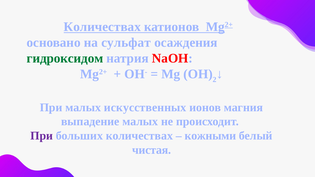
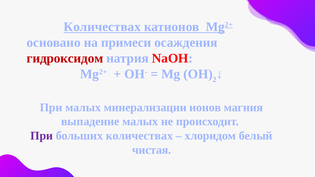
сульфат: сульфат -> примеси (126, 43)
гидроксидом colour: green -> red (65, 58)
искусственных: искусственных -> минерализации (145, 108)
кожными: кожными -> хлоридом (210, 136)
